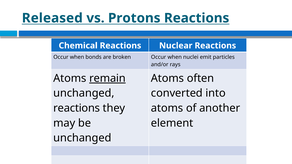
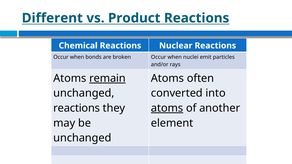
Released: Released -> Different (52, 18)
Protons: Protons -> Product (134, 18)
atoms underline: none -> present (167, 108)
